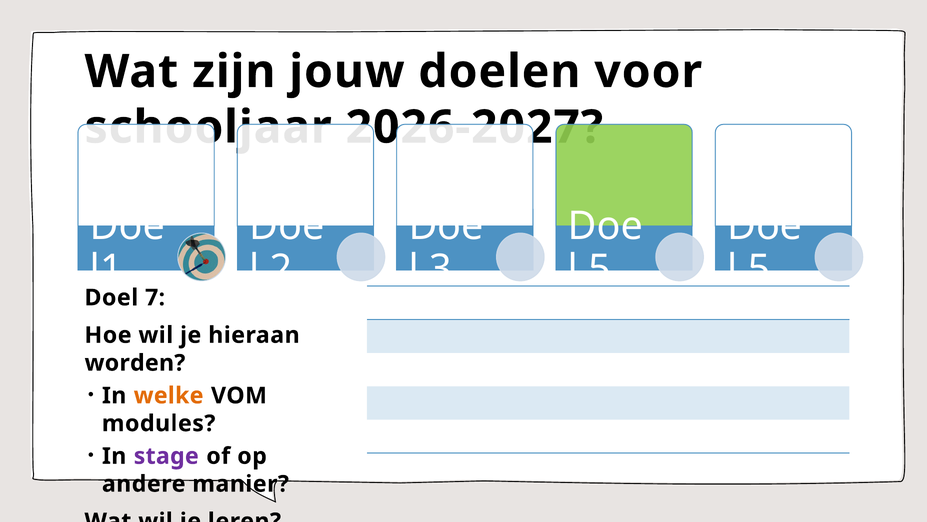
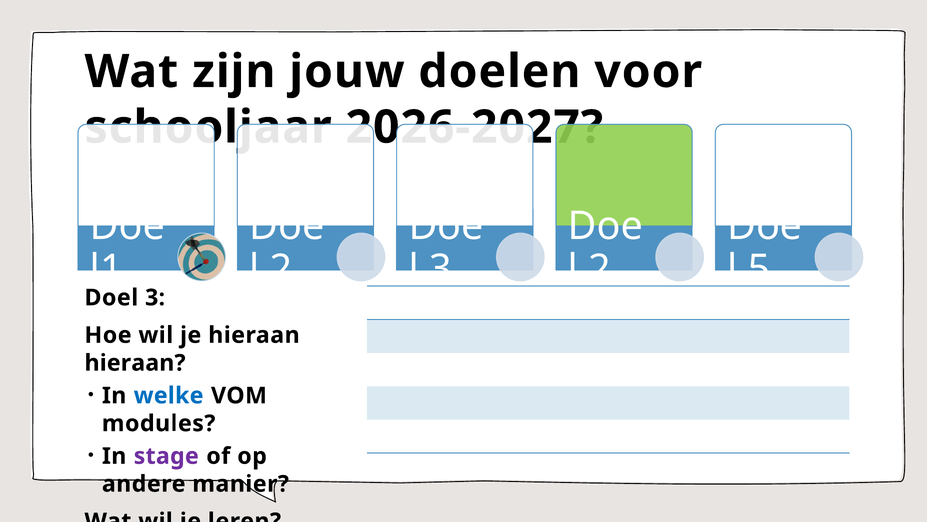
5: 5 -> 2 (600, 269)
Doel 7: 7 -> 3 (155, 297)
worden: worden -> hieraan (135, 363)
welke colour: orange -> blue (169, 395)
